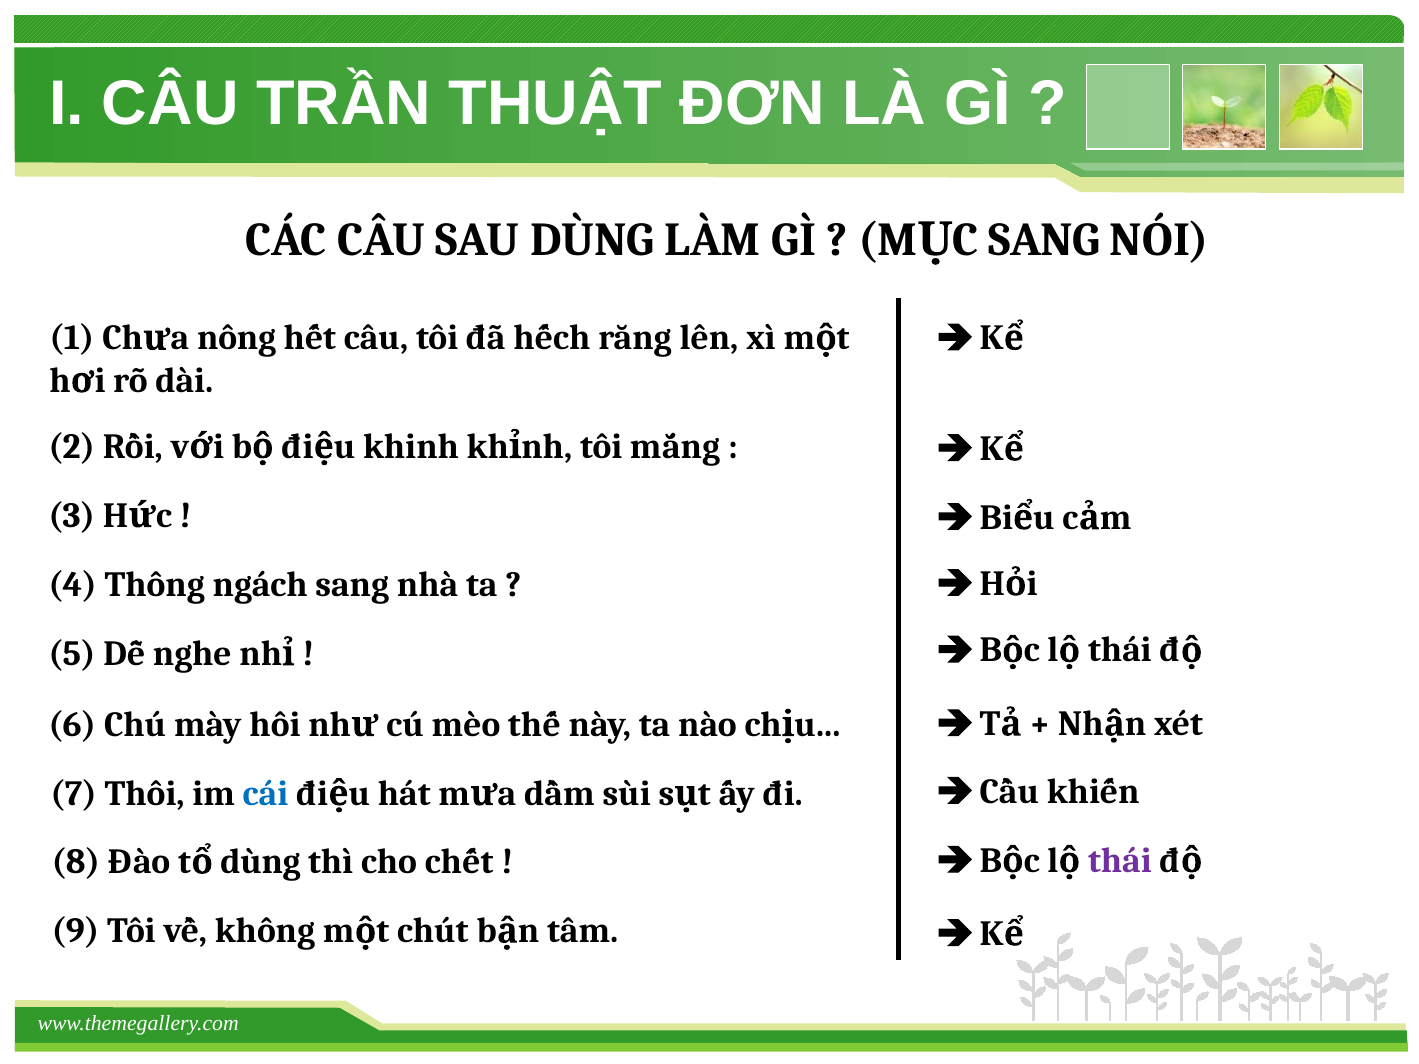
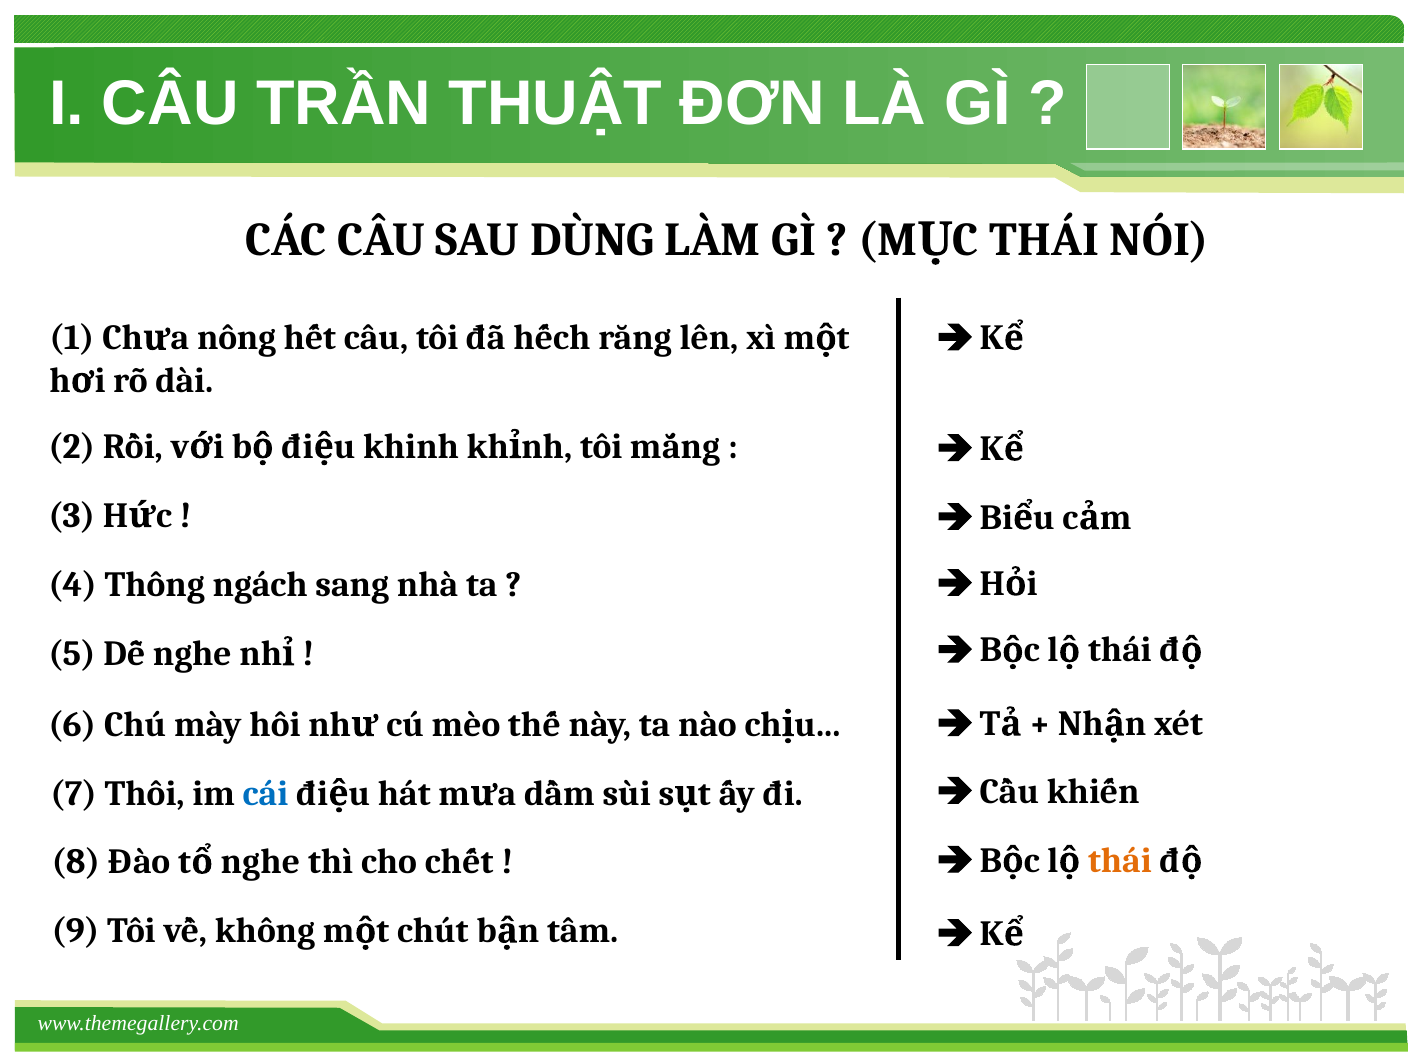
SANG: SANG -> THÁI (1044, 240)
dùng: dùng -> nghe (260, 862)
thái colour: purple -> orange (1120, 861)
